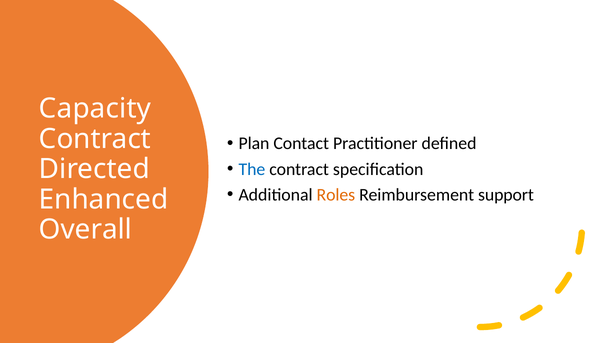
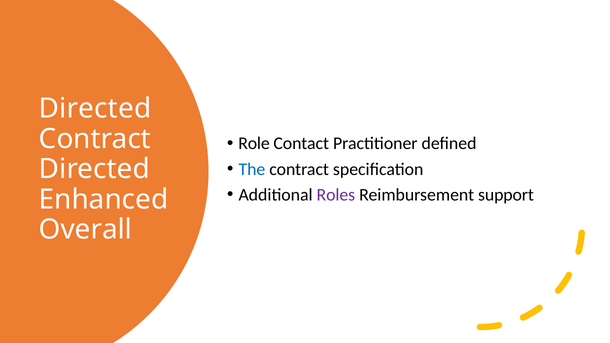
Capacity: Capacity -> Directed (95, 109)
Plan: Plan -> Role (254, 144)
Roles colour: orange -> purple (336, 195)
